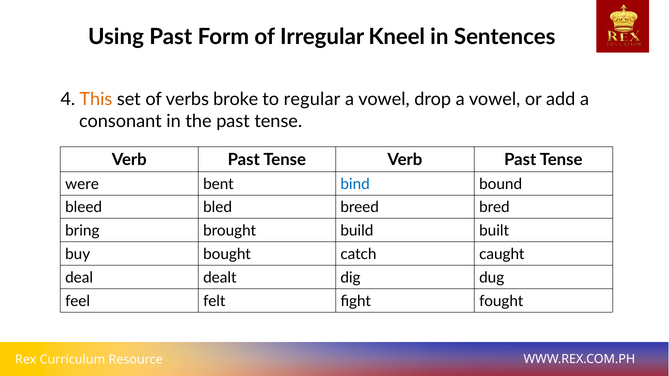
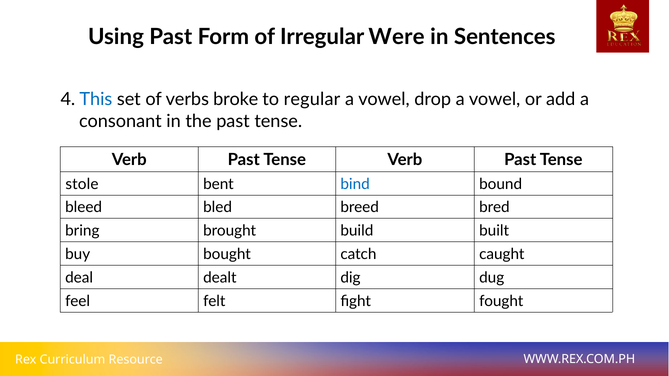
Kneel: Kneel -> Were (396, 37)
This colour: orange -> blue (96, 100)
were: were -> stole (82, 184)
